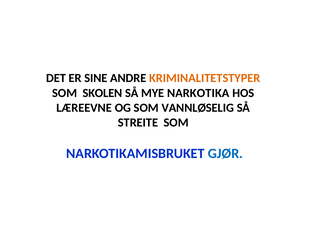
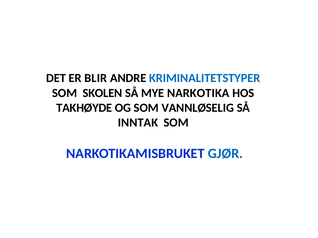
SINE: SINE -> BLIR (96, 78)
KRIMINALITETSTYPER colour: orange -> blue (205, 78)
LÆREEVNE: LÆREEVNE -> TAKHØYDE (84, 108)
STREITE: STREITE -> INNTAK (138, 123)
